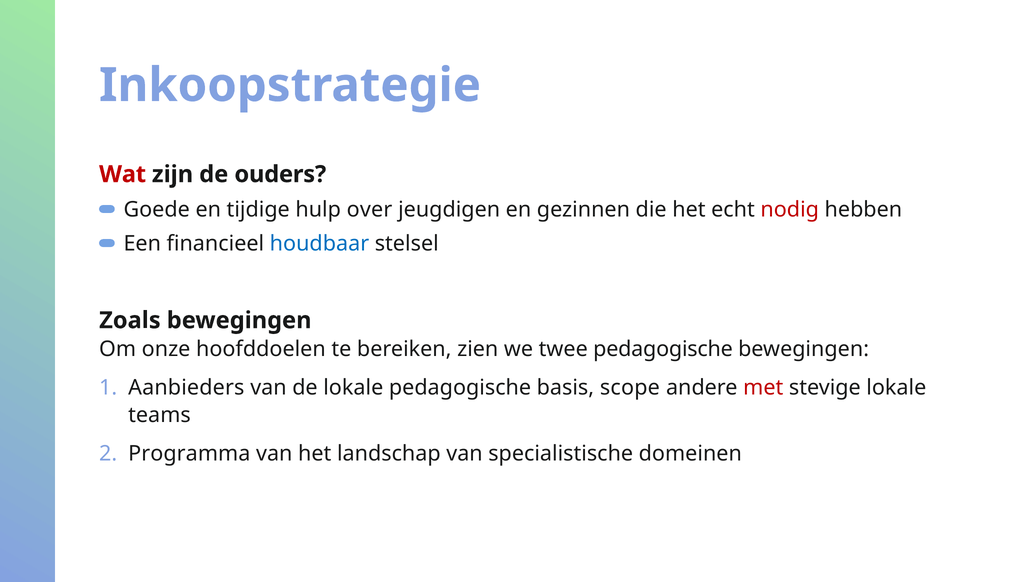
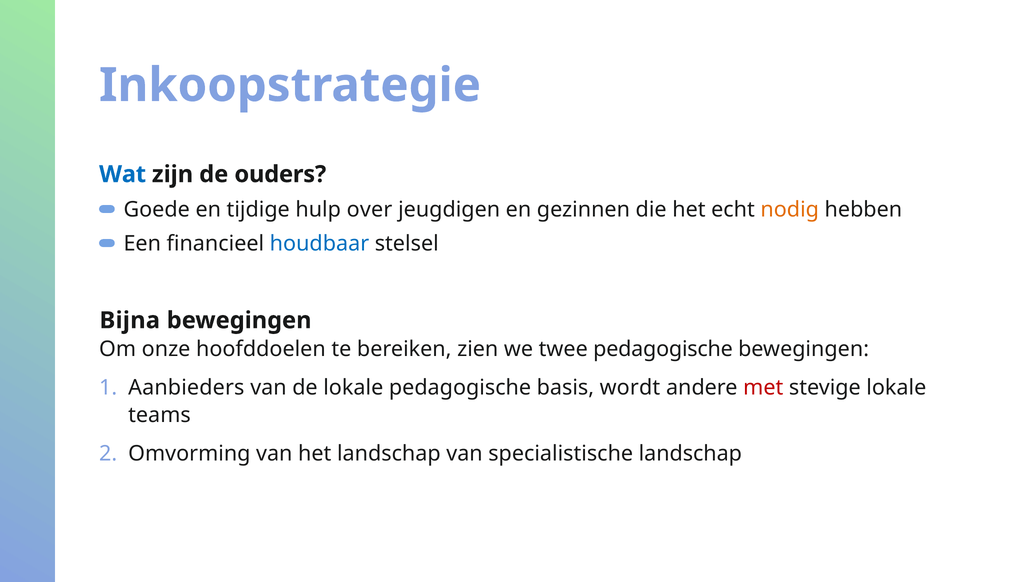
Wat colour: red -> blue (123, 174)
nodig colour: red -> orange (790, 209)
Zoals: Zoals -> Bijna (130, 320)
scope: scope -> wordt (630, 387)
Programma: Programma -> Omvorming (189, 454)
specialistische domeinen: domeinen -> landschap (690, 454)
